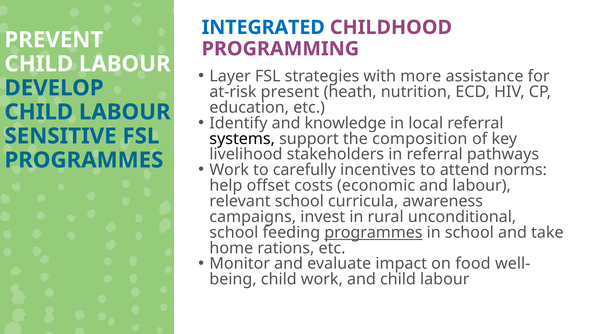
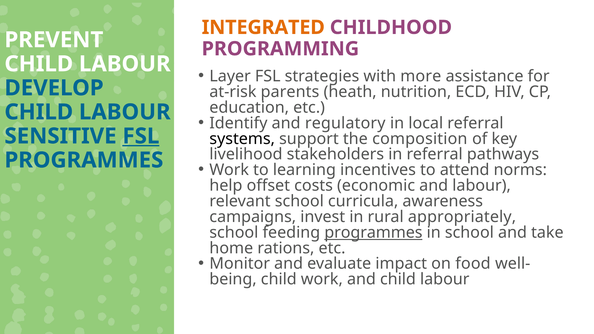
INTEGRATED colour: blue -> orange (263, 27)
present: present -> parents (290, 92)
knowledge: knowledge -> regulatory (345, 123)
FSL underline: none -> present (141, 136)
carefully: carefully -> learning (304, 170)
unconditional: unconditional -> appropriately (462, 217)
